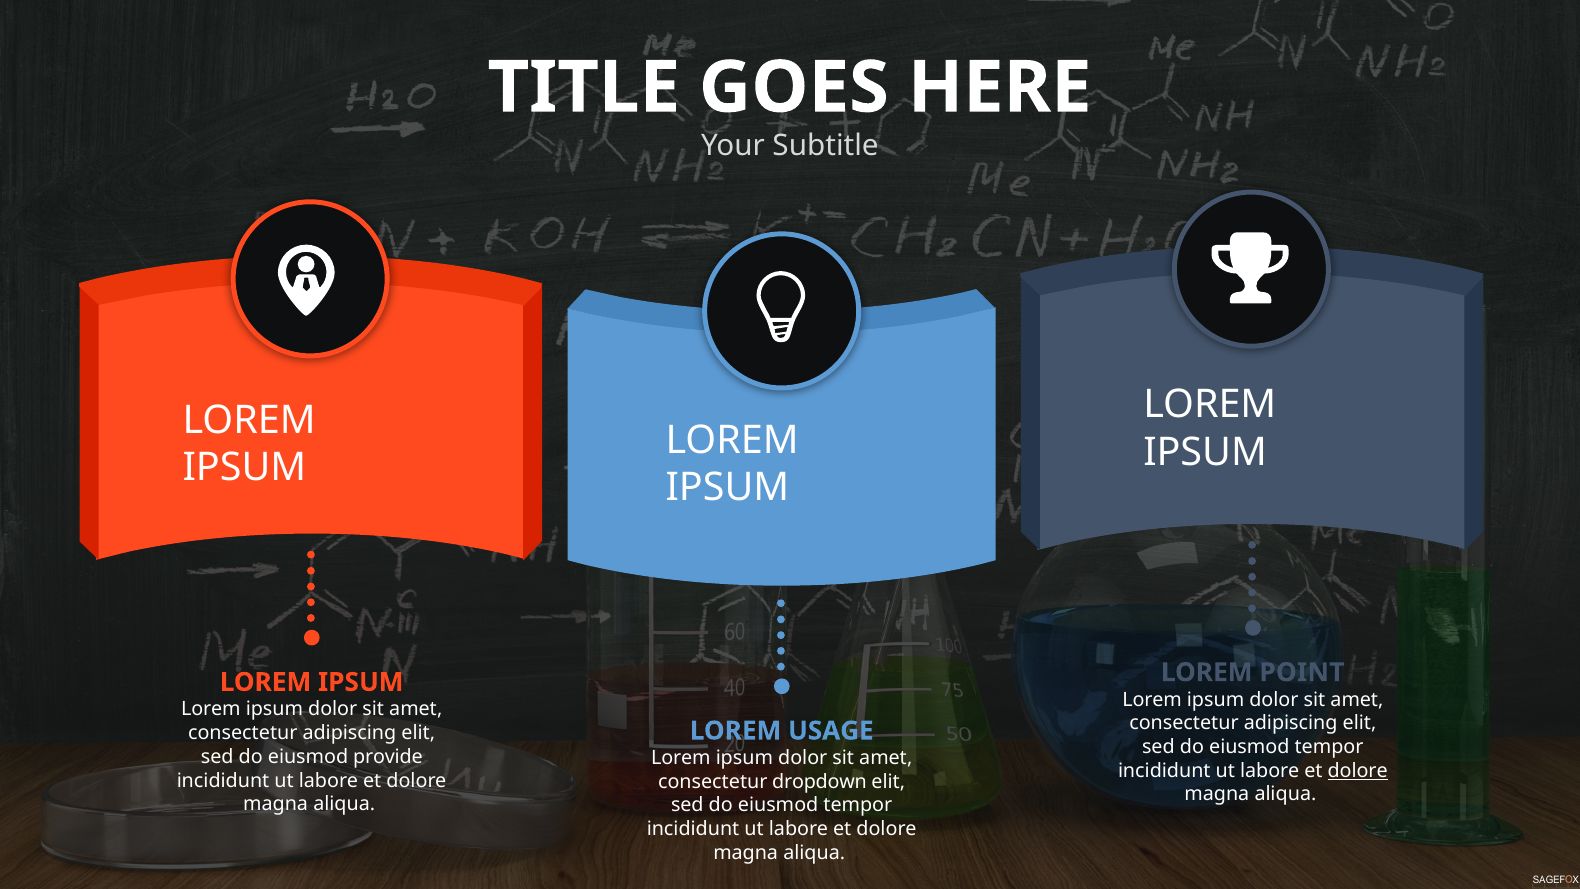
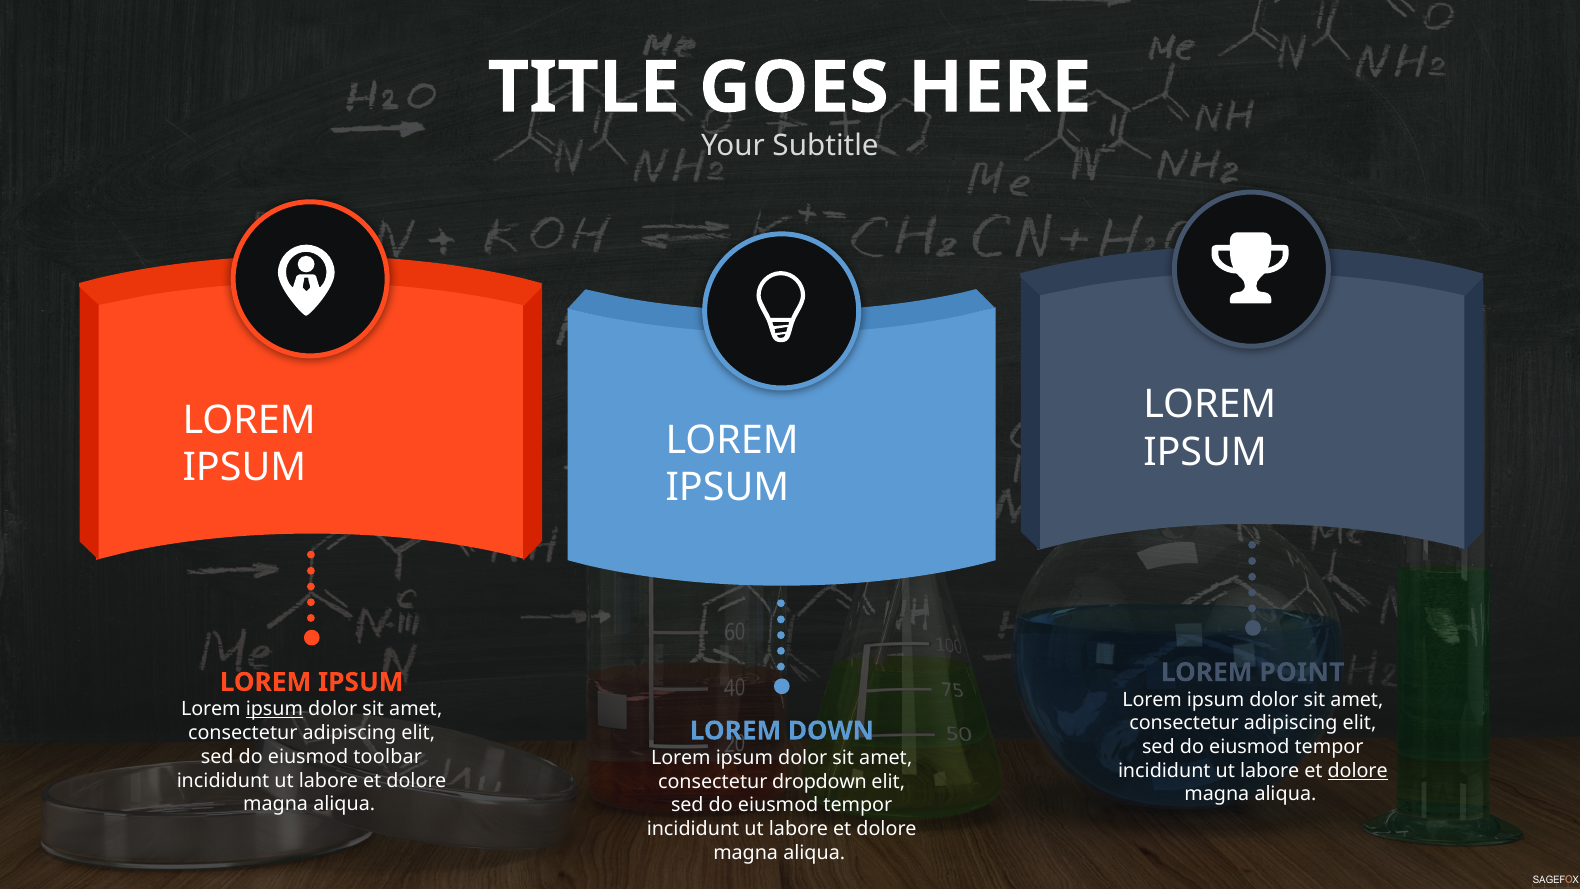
ipsum underline: none -> present (274, 709)
USAGE: USAGE -> DOWN (831, 731)
provide: provide -> toolbar (388, 757)
